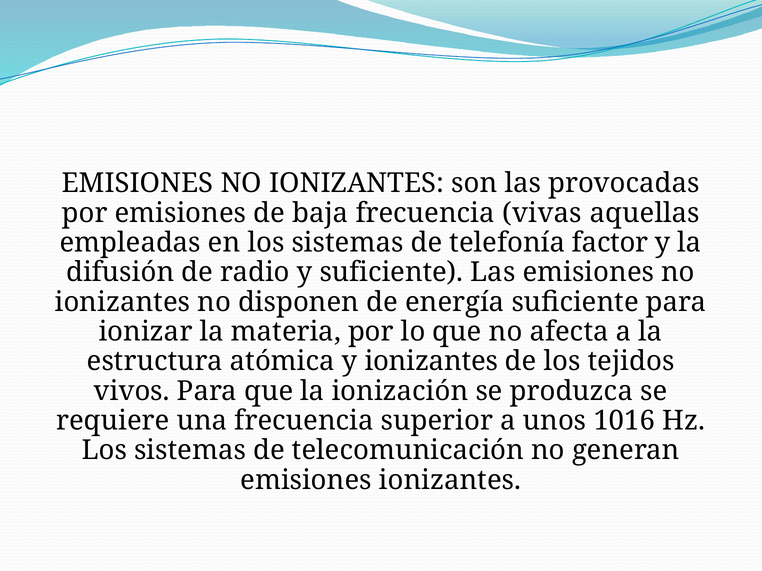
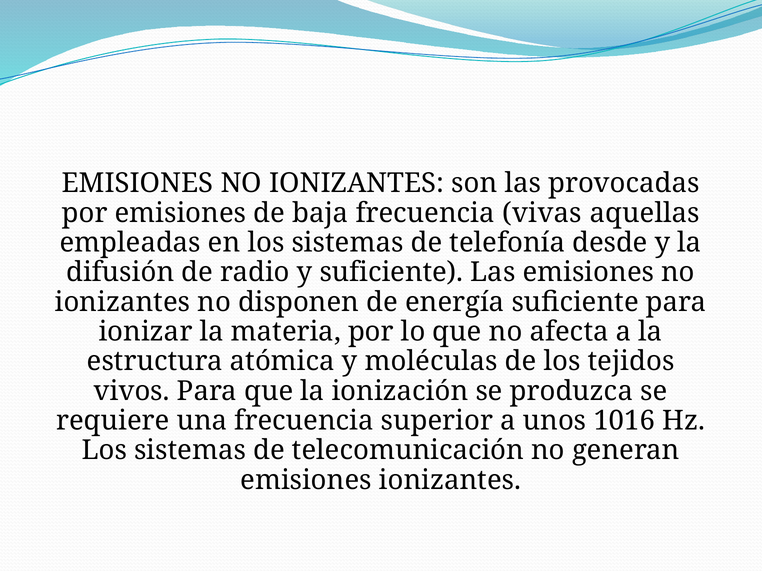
factor: factor -> desde (610, 243)
y ionizantes: ionizantes -> moléculas (431, 362)
